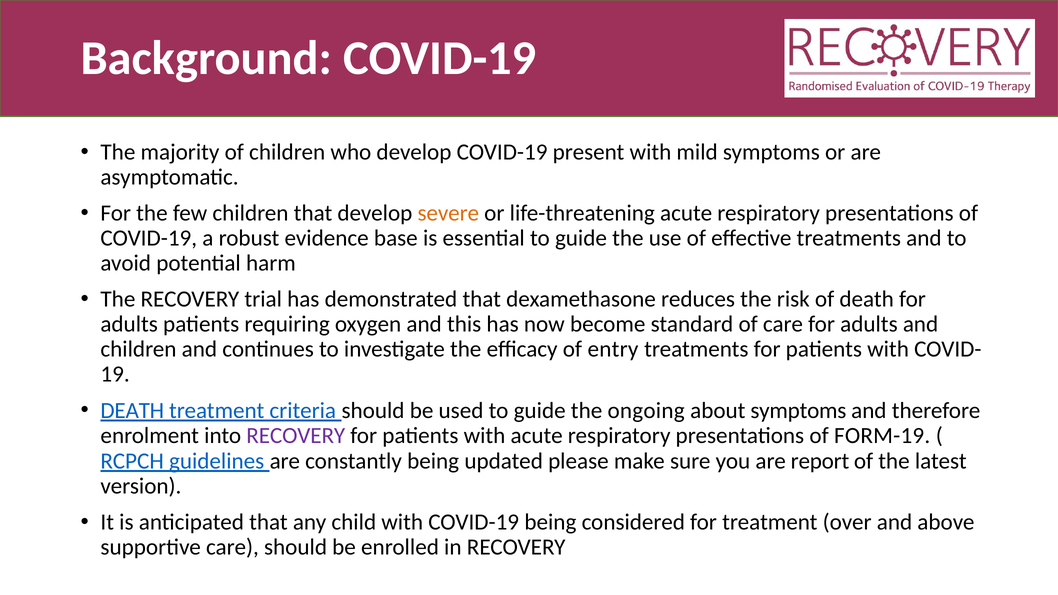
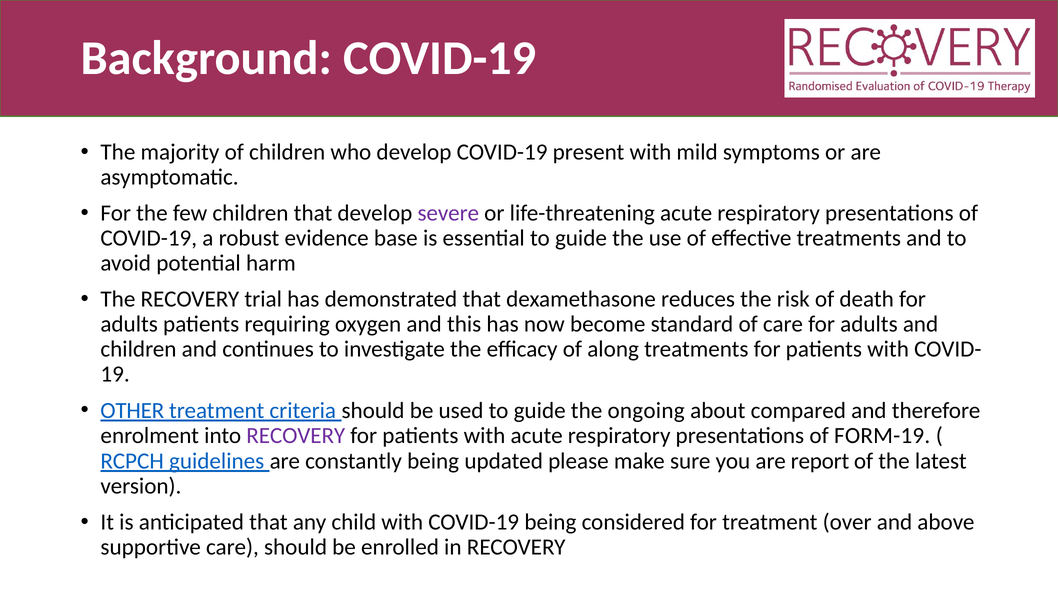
severe colour: orange -> purple (448, 213)
entry: entry -> along (613, 349)
DEATH: DEATH -> OTHER (132, 411)
about symptoms: symptoms -> compared (798, 411)
